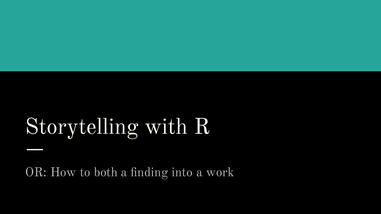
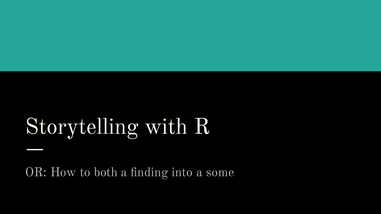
work: work -> some (220, 172)
